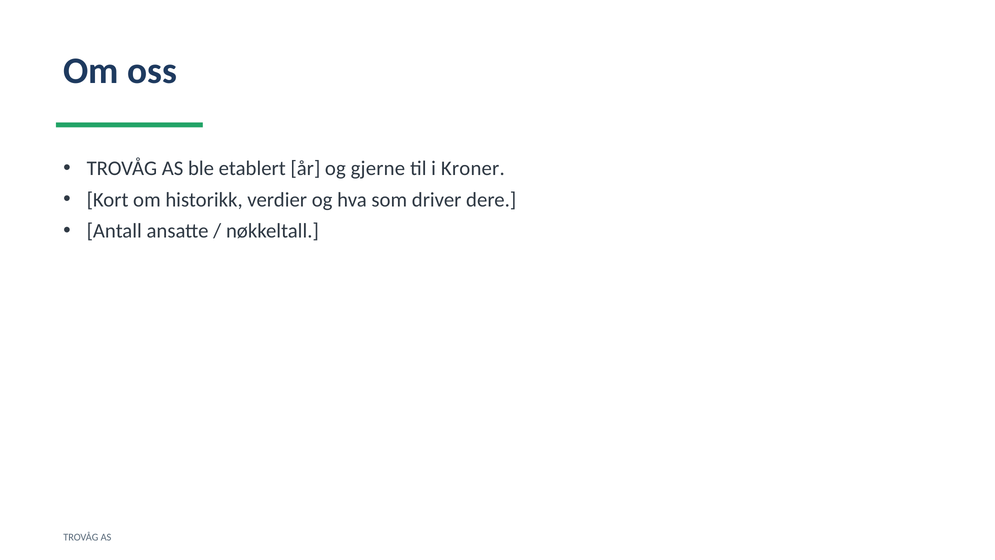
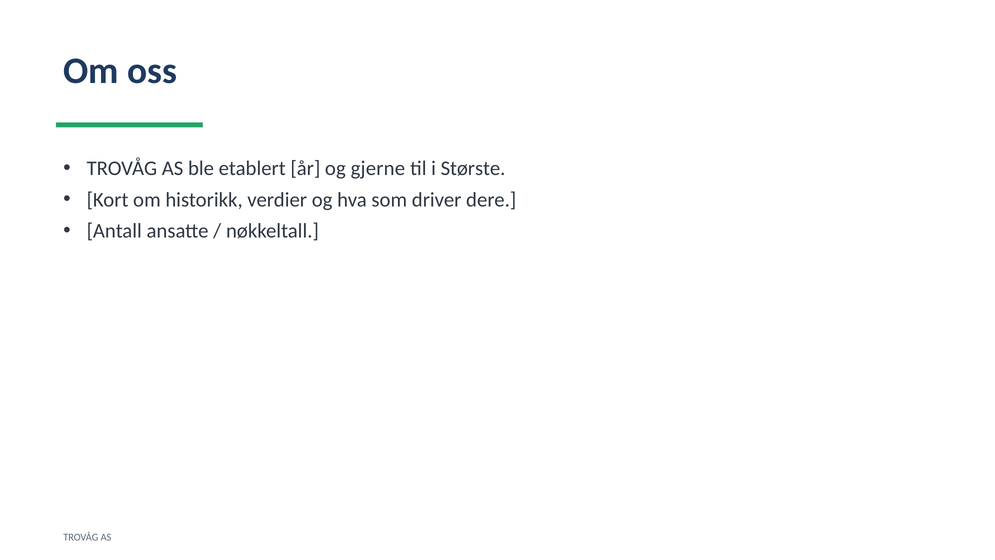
Kroner: Kroner -> Største (473, 169)
